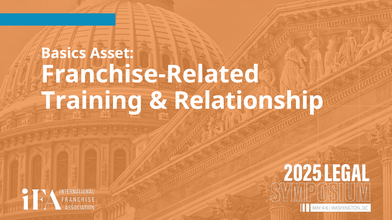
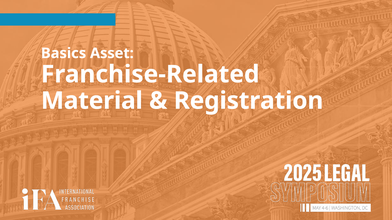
Training: Training -> Material (92, 101)
Relationship: Relationship -> Registration (249, 101)
